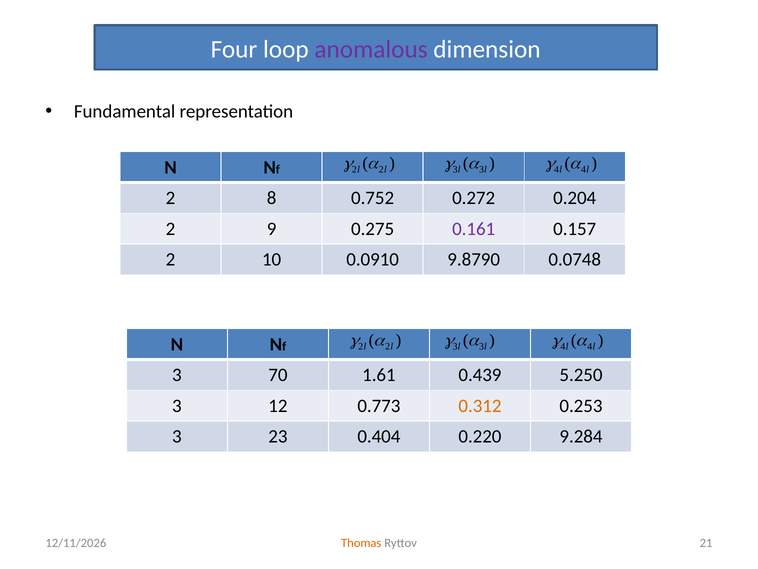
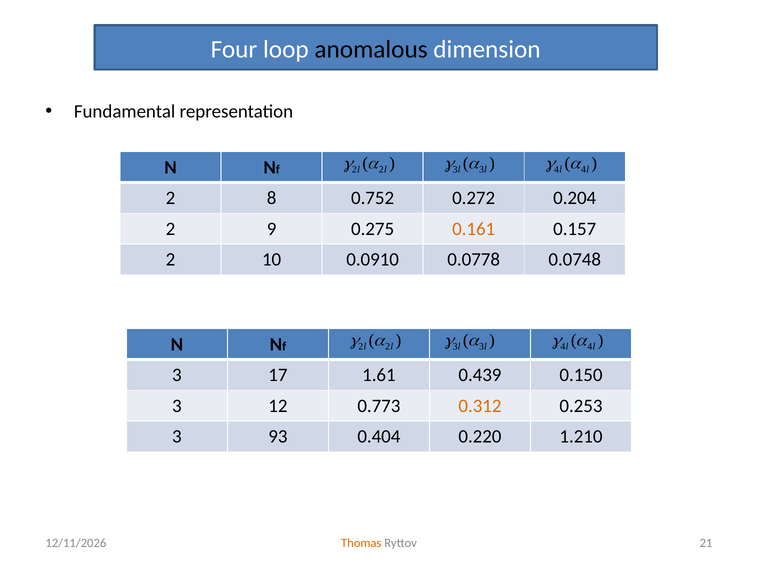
anomalous colour: purple -> black (371, 49)
0.161 colour: purple -> orange (474, 229)
9.8790: 9.8790 -> 0.0778 (474, 259)
70: 70 -> 17 (278, 375)
5.250: 5.250 -> 0.150 (581, 375)
23: 23 -> 93 (278, 436)
9.284: 9.284 -> 1.210 (581, 436)
